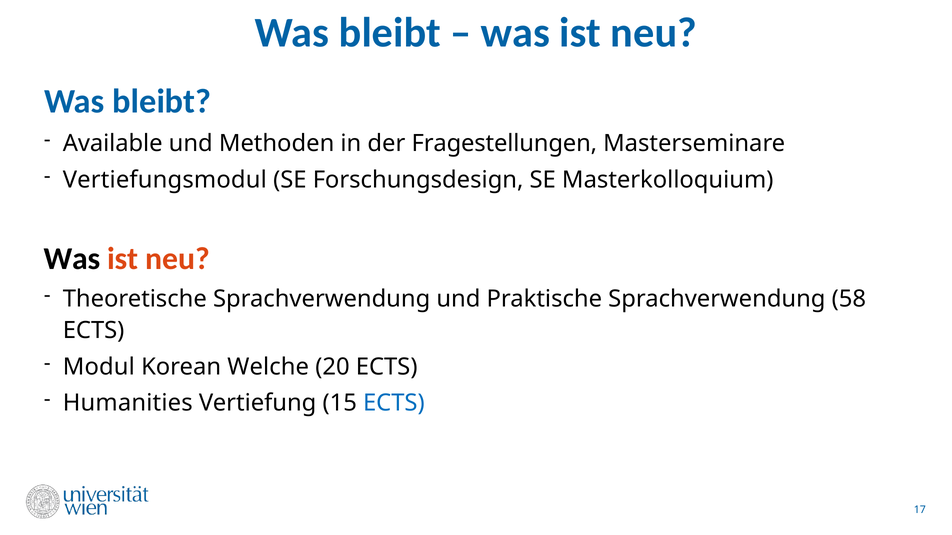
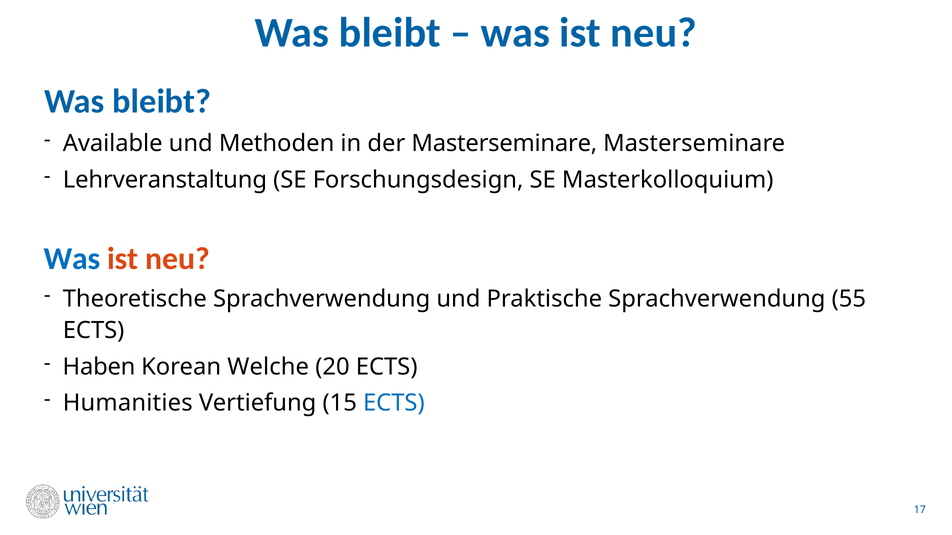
der Fragestellungen: Fragestellungen -> Masterseminare (504, 143)
Vertiefungsmodul: Vertiefungsmodul -> Lehrveranstaltung (165, 180)
Was colour: black -> blue (72, 259)
58: 58 -> 55 (849, 299)
Modul: Modul -> Haben (99, 367)
